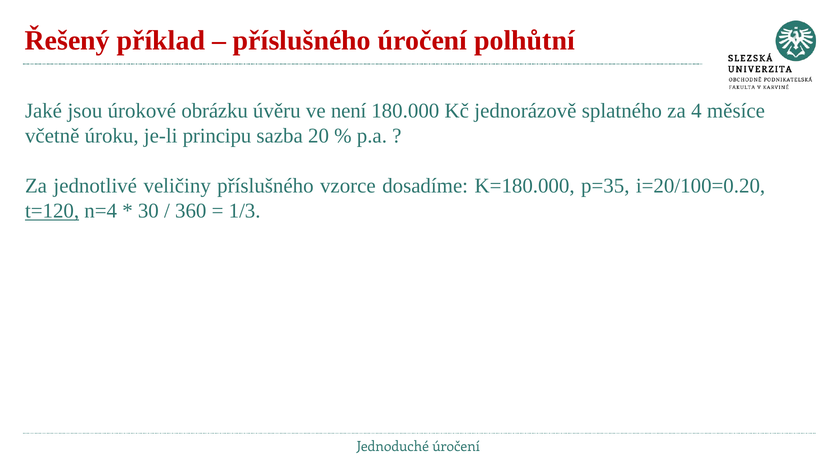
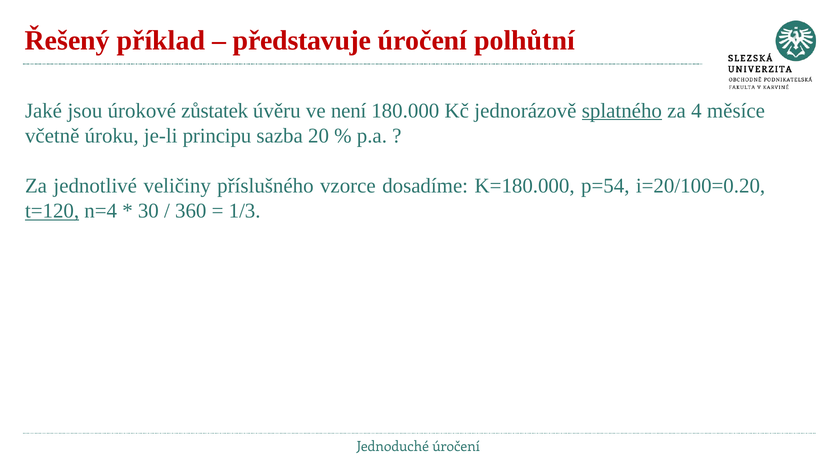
příslušného: příslušného -> představuje (302, 41)
obrázku: obrázku -> zůstatek (215, 111)
splatného underline: none -> present (622, 111)
p=35: p=35 -> p=54 (605, 186)
